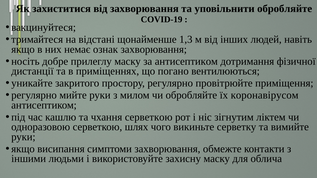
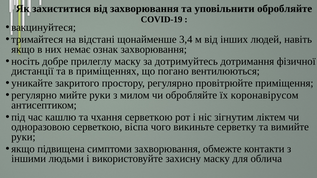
1,3: 1,3 -> 3,4 (186, 40)
за антисептиком: антисептиком -> дотримуйтесь (186, 61)
шлях: шлях -> віспа (136, 127)
висипання: висипання -> підвищена (61, 149)
